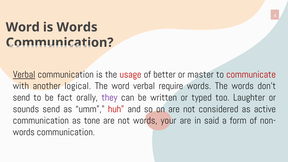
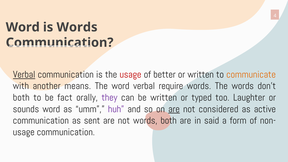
or master: master -> written (201, 74)
communicate colour: red -> orange (251, 74)
logical: logical -> means (78, 86)
send: send -> both (21, 98)
sounds send: send -> word (51, 109)
huh colour: red -> purple (116, 109)
are underline: none -> present (174, 109)
tone: tone -> sent (92, 121)
words your: your -> both (169, 121)
words: words -> usage (24, 132)
